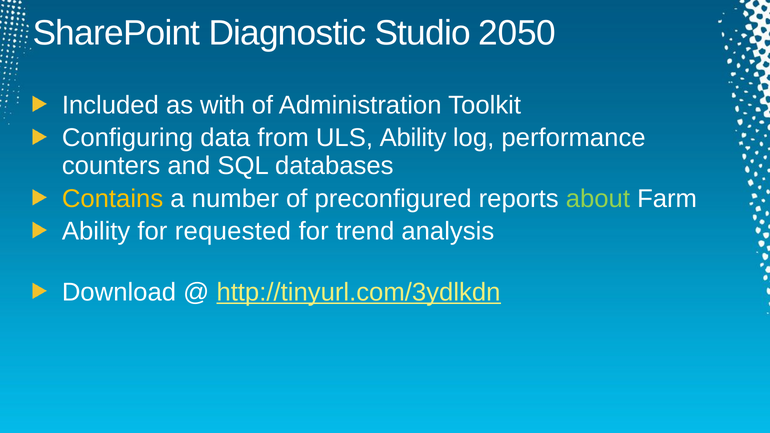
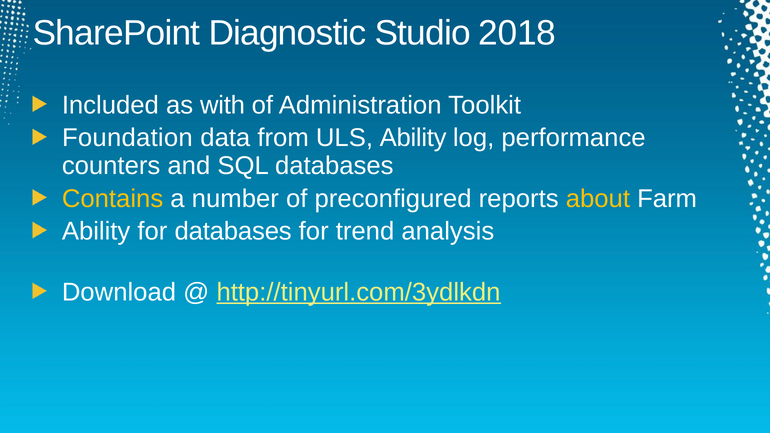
2050: 2050 -> 2018 (517, 33)
Configuring: Configuring -> Foundation (127, 138)
about colour: light green -> yellow (598, 199)
for requested: requested -> databases (233, 232)
